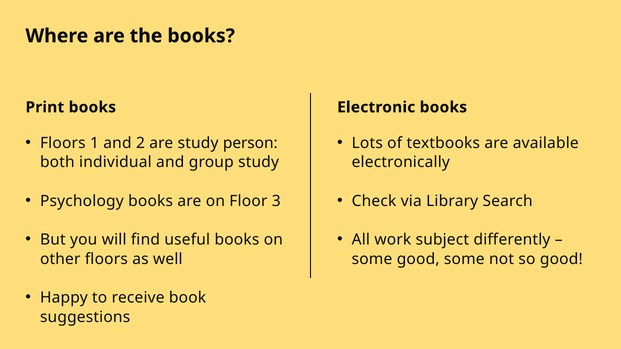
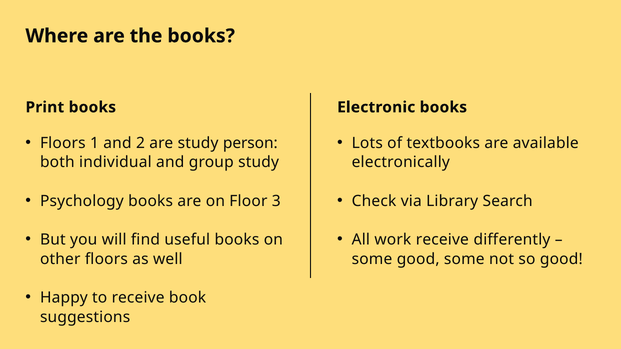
work subject: subject -> receive (442, 240)
